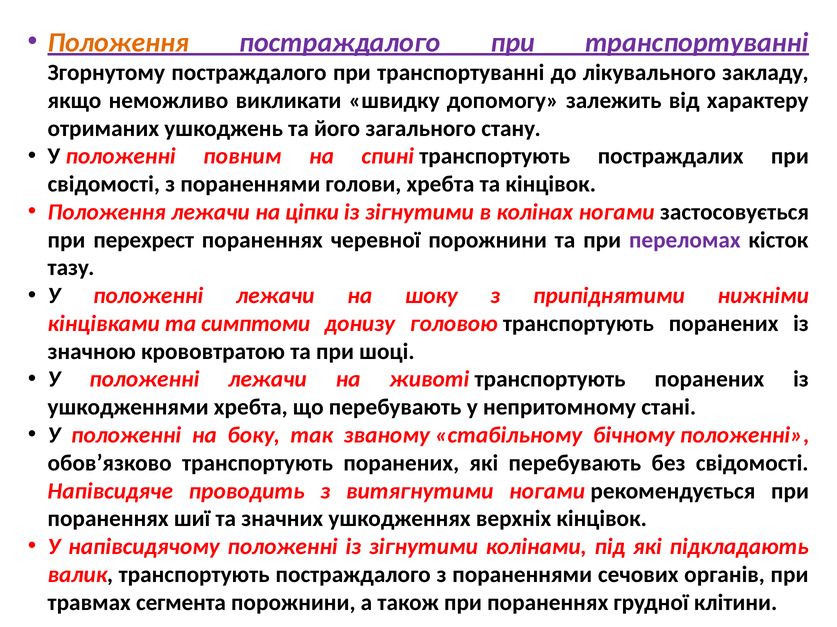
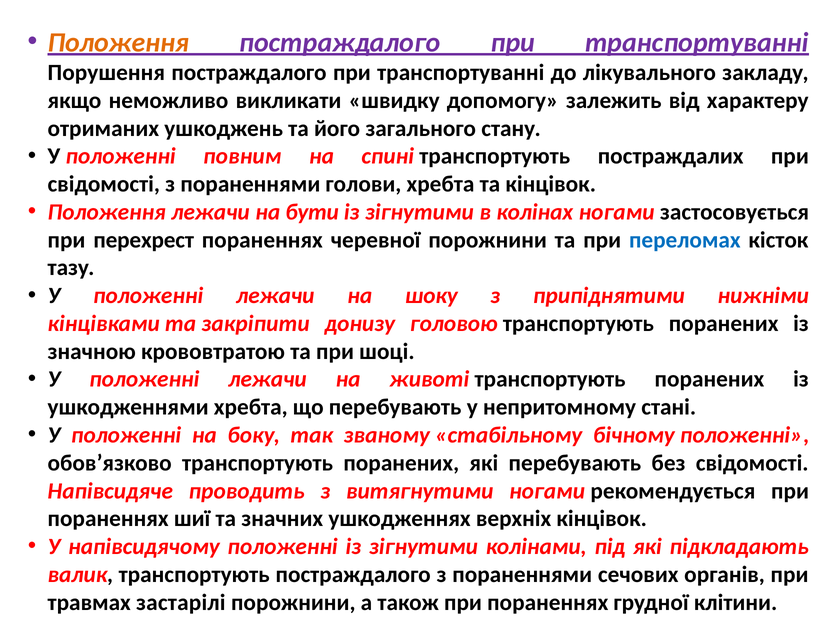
Згорнутому: Згорнутому -> Порушення (106, 73)
ціпки: ціпки -> бути (312, 212)
переломах colour: purple -> blue (685, 240)
симптоми: симптоми -> закріпити (256, 324)
сегмента: сегмента -> застарілі (181, 603)
